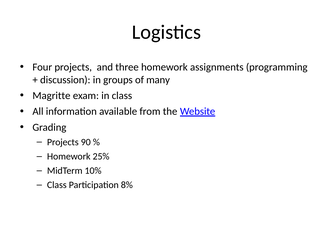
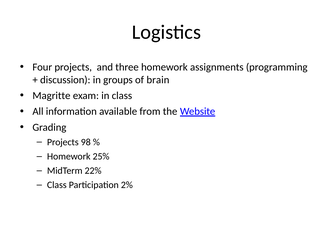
many: many -> brain (158, 80)
90: 90 -> 98 (86, 142)
10%: 10% -> 22% (93, 171)
8%: 8% -> 2% (127, 185)
